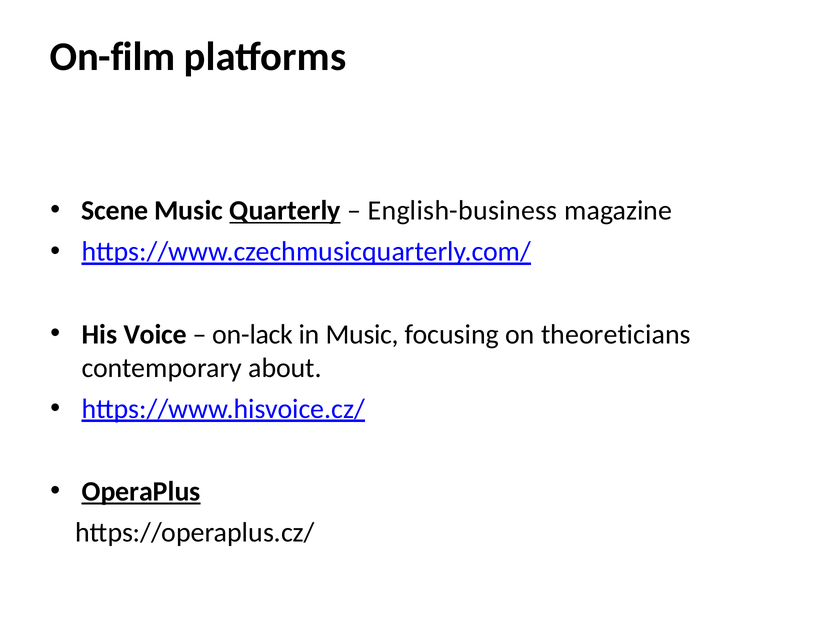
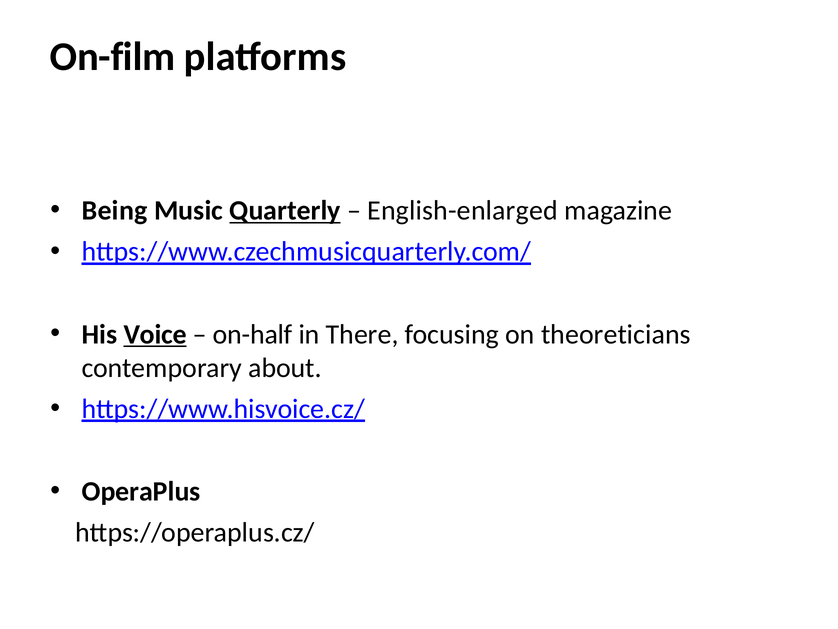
Scene: Scene -> Being (115, 211)
English-business: English-business -> English-enlarged (463, 211)
Voice underline: none -> present (155, 334)
on-lack: on-lack -> on-half (253, 334)
in Music: Music -> There (362, 334)
OperaPlus underline: present -> none (141, 491)
